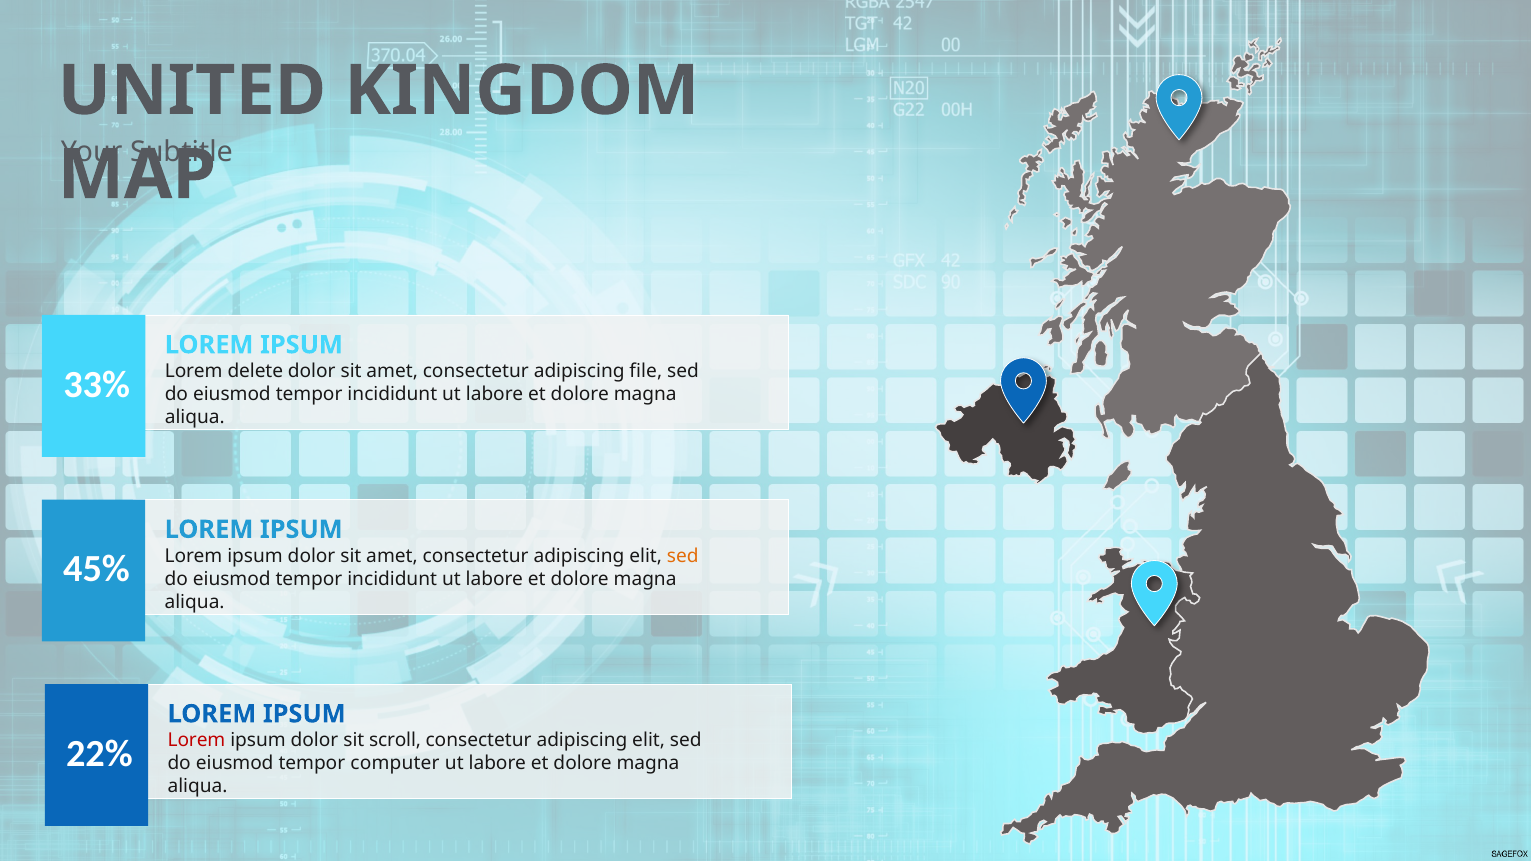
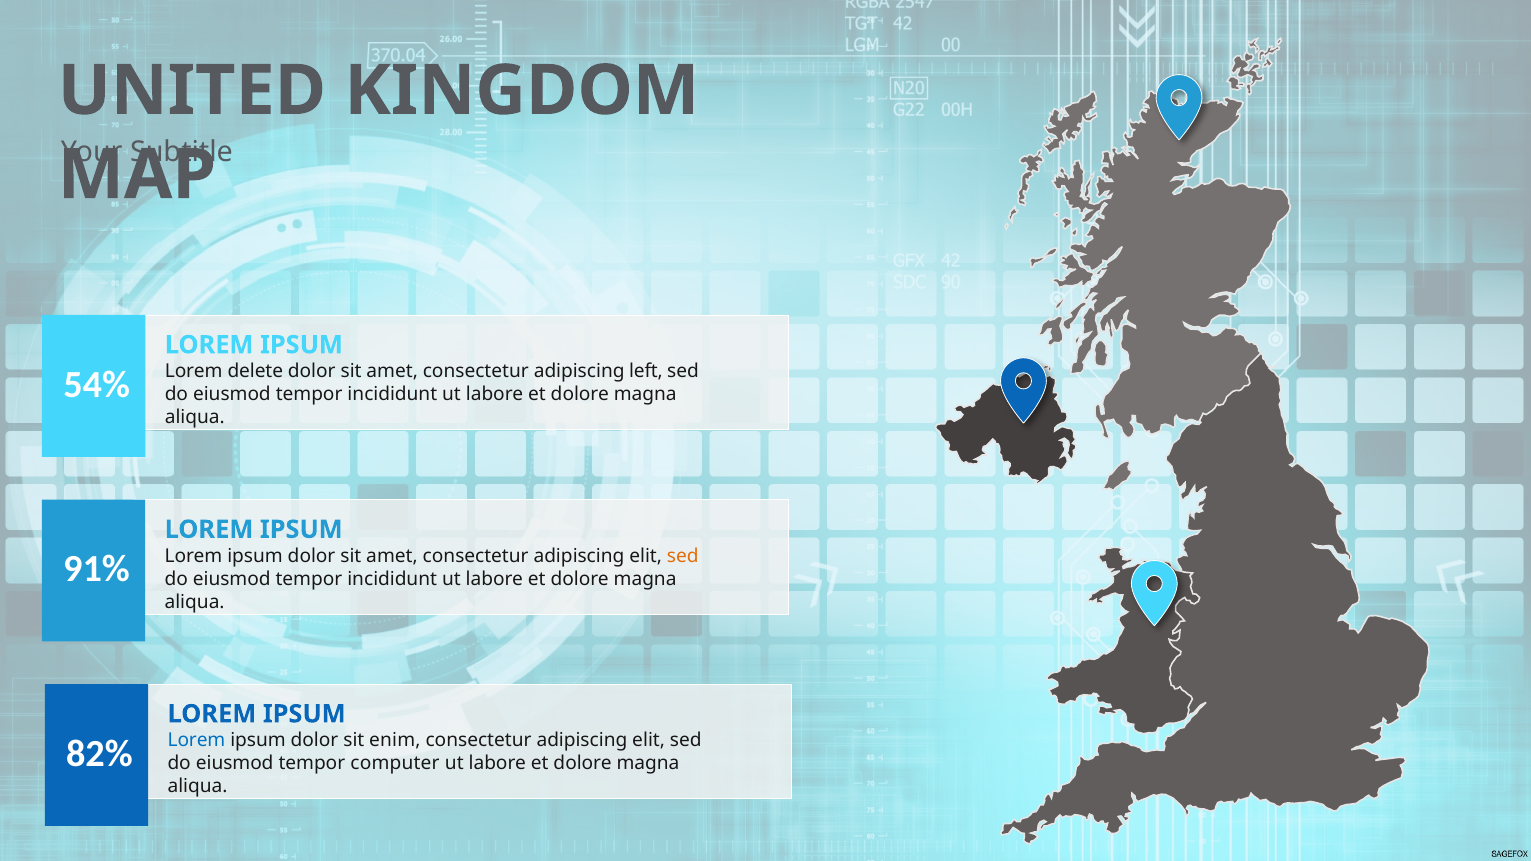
file: file -> left (646, 371)
33%: 33% -> 54% (97, 385)
45%: 45% -> 91% (96, 569)
Lorem colour: red -> blue (196, 740)
scroll: scroll -> enim (395, 740)
22%: 22% -> 82% (99, 754)
